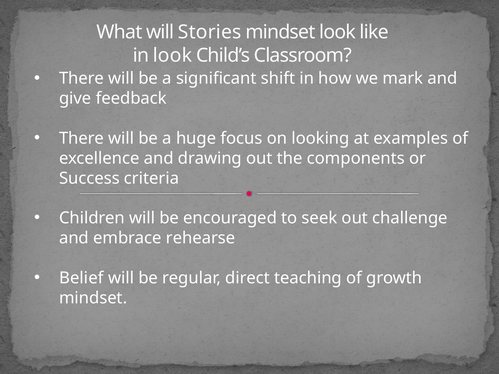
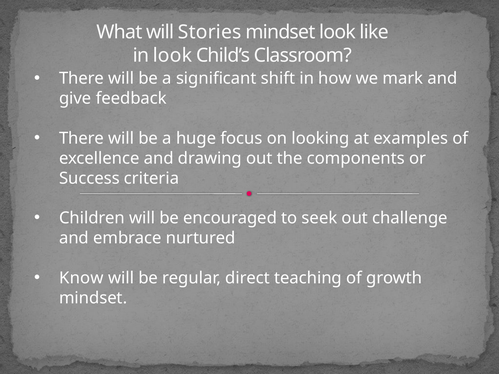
rehearse: rehearse -> nurtured (201, 238)
Belief: Belief -> Know (81, 278)
